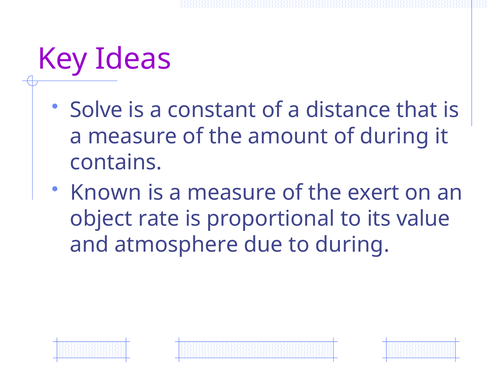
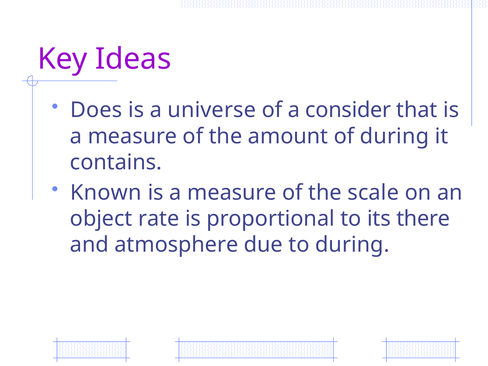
Solve: Solve -> Does (96, 110)
constant: constant -> universe (212, 110)
distance: distance -> consider (348, 110)
exert: exert -> scale (373, 193)
value: value -> there (423, 219)
